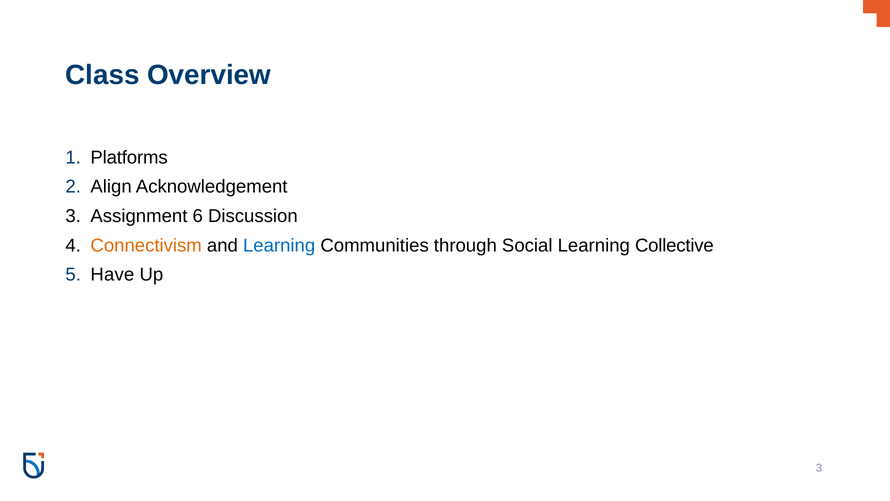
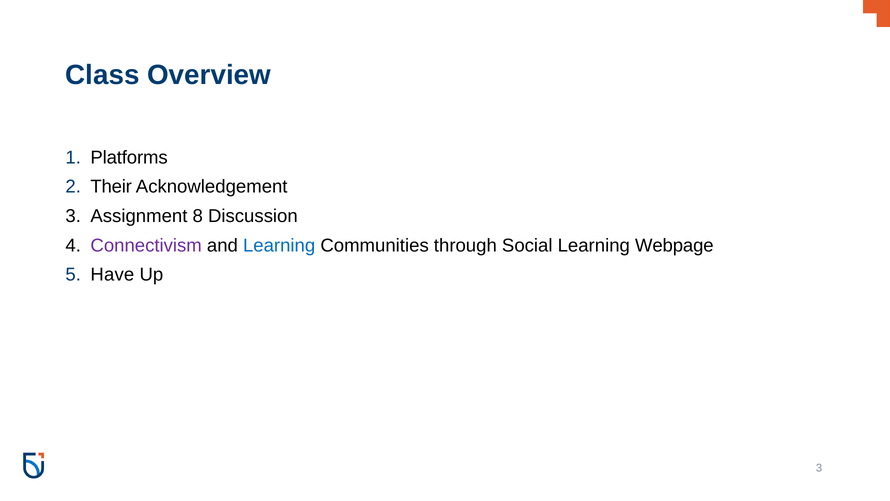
Align: Align -> Their (111, 187)
6: 6 -> 8 (198, 216)
Connectivism colour: orange -> purple (146, 245)
Collective: Collective -> Webpage (674, 245)
